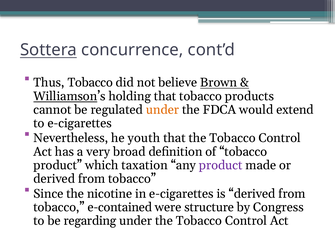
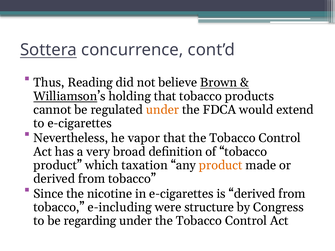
Thus Tobacco: Tobacco -> Reading (90, 83)
youth: youth -> vapor (144, 138)
product colour: purple -> orange (221, 165)
e-contained: e-contained -> e-including (120, 207)
